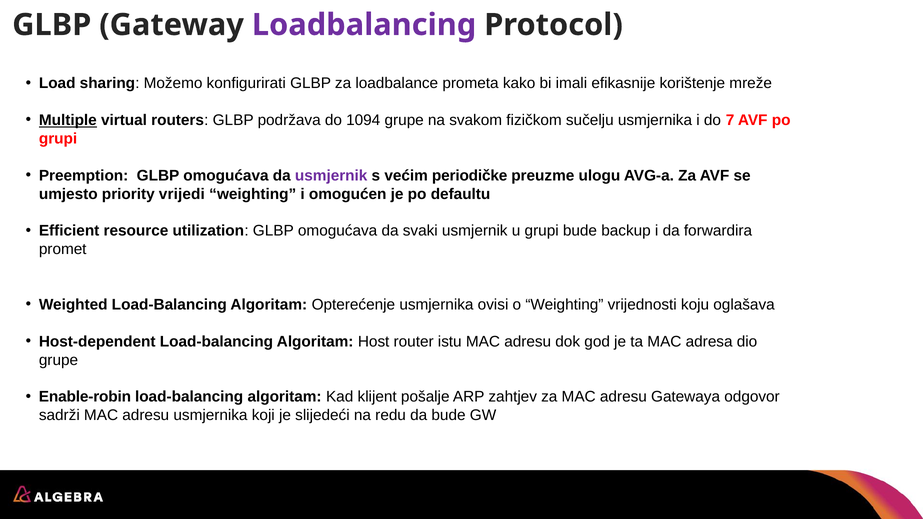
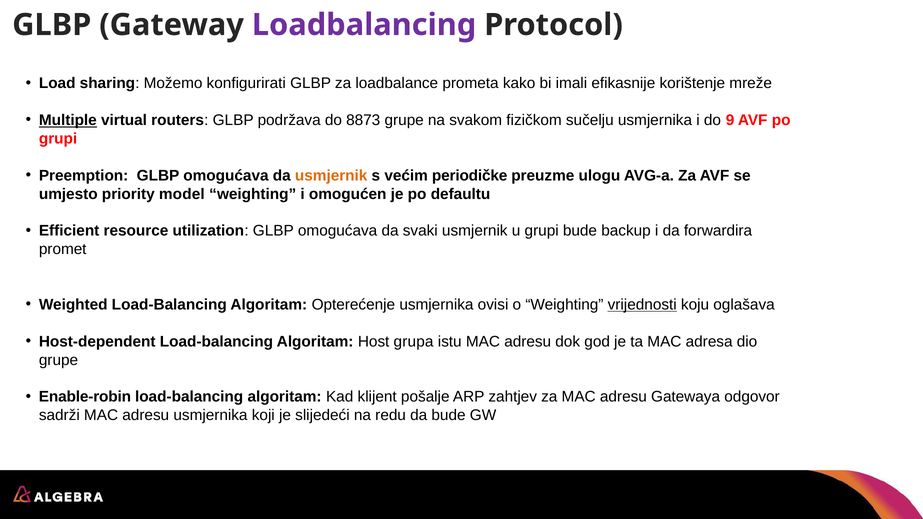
1094: 1094 -> 8873 (363, 120)
7: 7 -> 9 (730, 120)
usmjernik colour: purple -> orange (331, 176)
vrijedi: vrijedi -> model (182, 194)
vrijednosti underline: none -> present (642, 305)
router: router -> grupa (414, 342)
